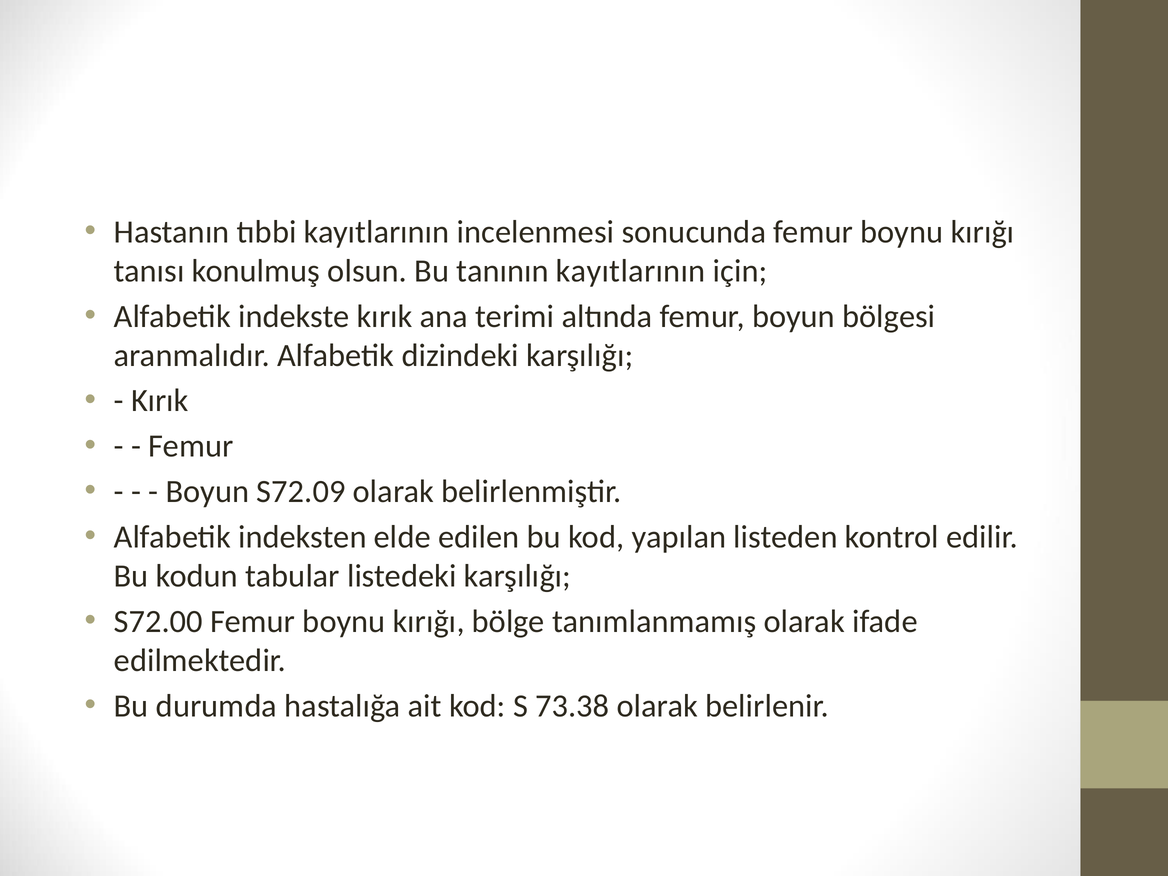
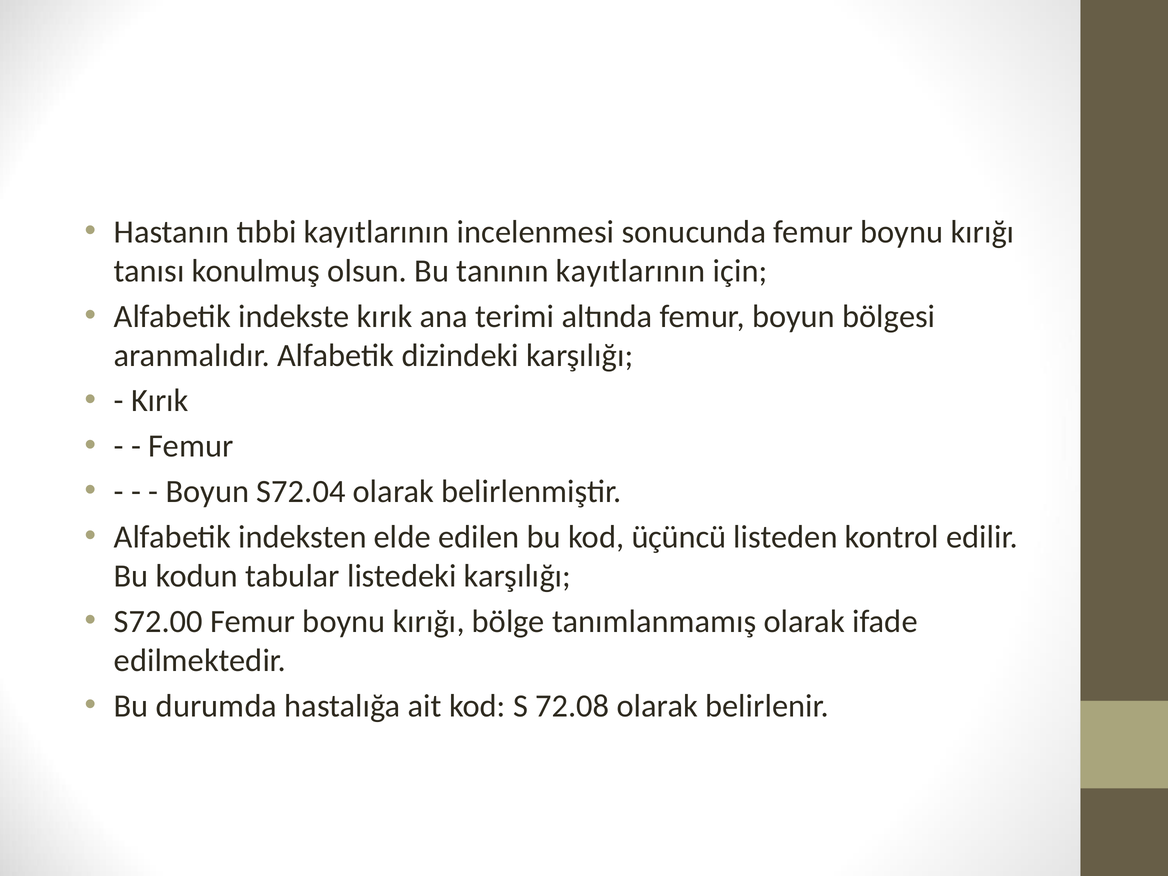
S72.09: S72.09 -> S72.04 (301, 492)
yapılan: yapılan -> üçüncü (679, 537)
73.38: 73.38 -> 72.08 (572, 706)
